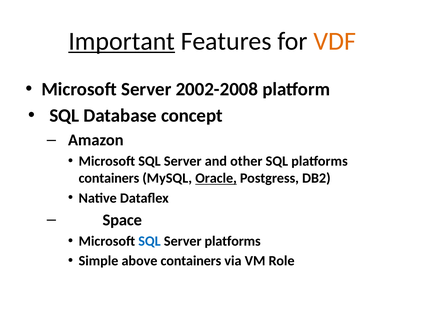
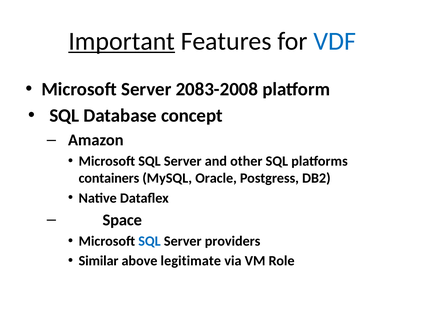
VDF colour: orange -> blue (335, 41)
2002-2008: 2002-2008 -> 2083-2008 (217, 89)
Oracle underline: present -> none (216, 178)
Server platforms: platforms -> providers (233, 241)
Simple: Simple -> Similar (99, 261)
above containers: containers -> legitimate (191, 261)
